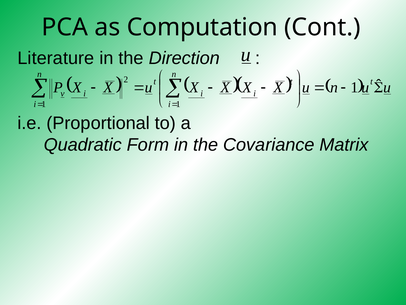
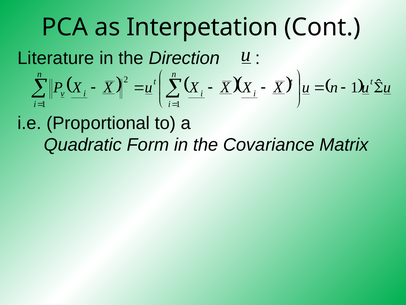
Computation: Computation -> Interpetation (202, 27)
